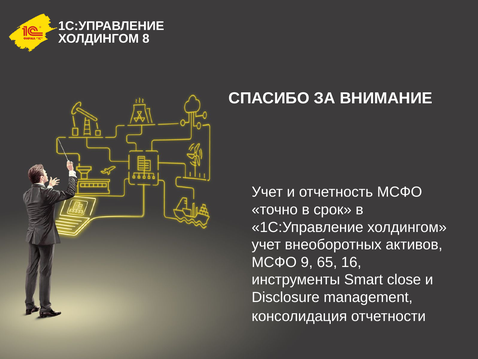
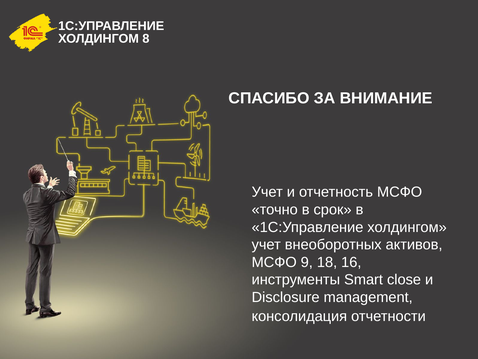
65: 65 -> 18 (327, 262)
